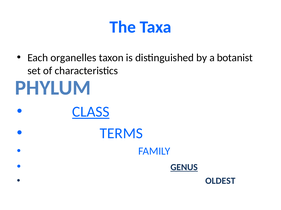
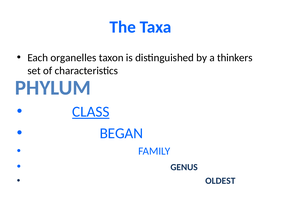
botanist: botanist -> thinkers (235, 58)
TERMS: TERMS -> BEGAN (121, 134)
GENUS underline: present -> none (184, 168)
